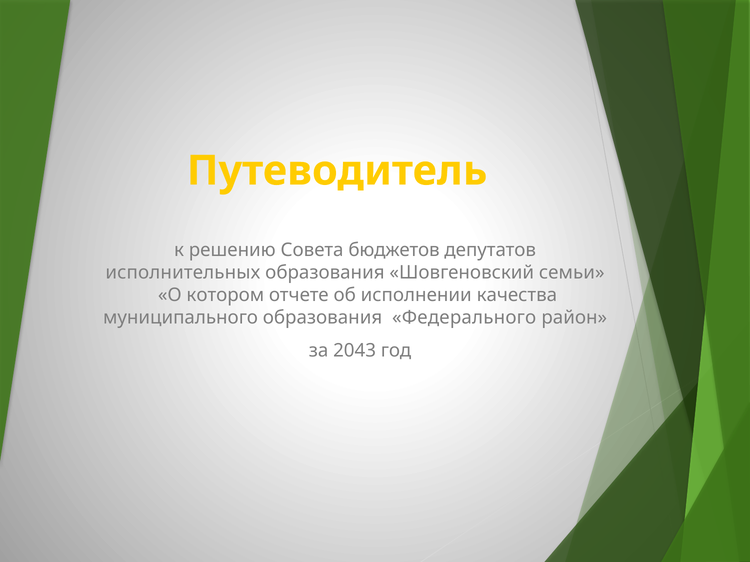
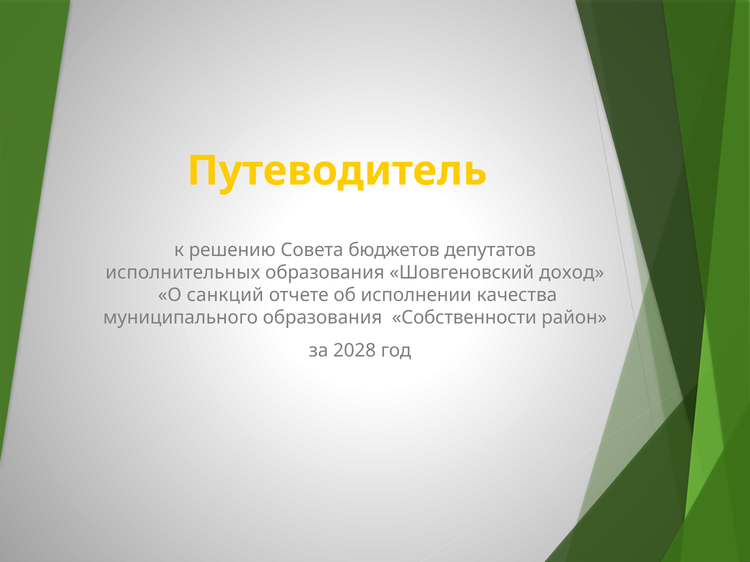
семьи: семьи -> доход (572, 273)
котором: котором -> санкций (225, 295)
Федерального: Федерального -> Собственности (464, 318)
2043: 2043 -> 2028 (355, 351)
